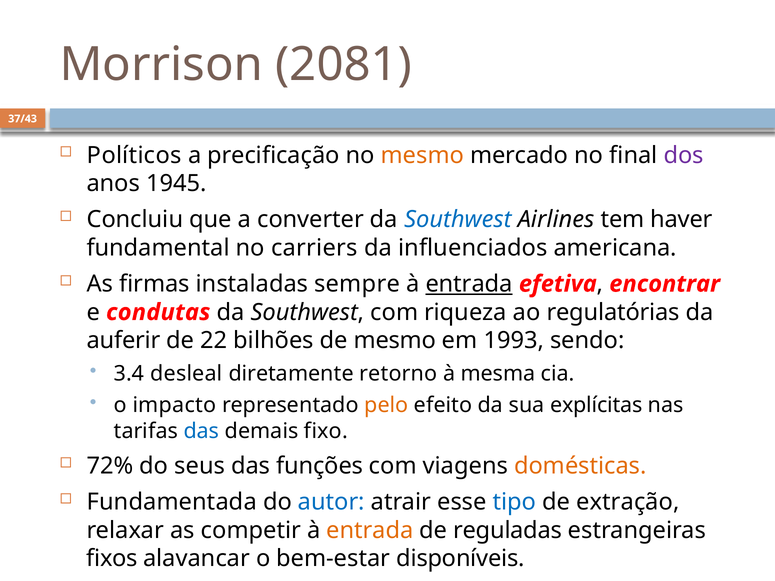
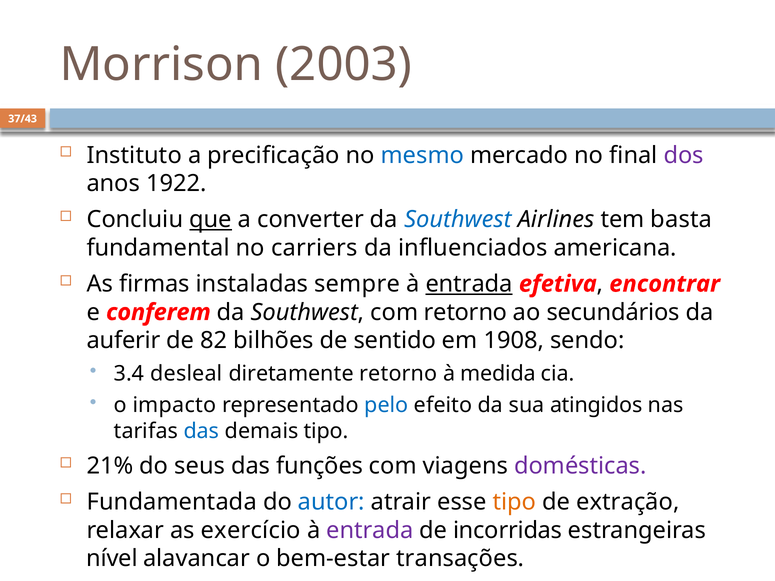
2081: 2081 -> 2003 (344, 65)
Políticos: Políticos -> Instituto (134, 155)
mesmo colour: orange -> blue (422, 155)
1945: 1945 -> 1922 (176, 184)
que underline: none -> present (211, 220)
haver: haver -> basta (681, 220)
condutas: condutas -> conferem (158, 312)
com riqueza: riqueza -> retorno (466, 312)
regulatórias: regulatórias -> secundários (613, 312)
22: 22 -> 82 (214, 341)
de mesmo: mesmo -> sentido (395, 341)
1993: 1993 -> 1908 (514, 341)
mesma: mesma -> medida (498, 374)
pelo colour: orange -> blue (386, 405)
explícitas: explícitas -> atingidos (596, 405)
demais fixo: fixo -> tipo (326, 431)
72%: 72% -> 21% (110, 466)
domésticas colour: orange -> purple (580, 466)
tipo colour: blue -> orange (514, 502)
competir: competir -> exercício (251, 530)
entrada colour: orange -> purple (370, 530)
reguladas: reguladas -> incorridas (508, 530)
fixos: fixos -> nível (112, 559)
disponíveis: disponíveis -> transações (460, 559)
